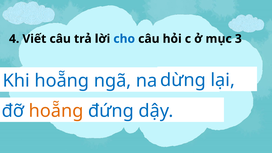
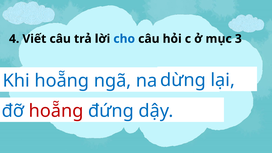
hoẵng colour: orange -> red (56, 111)
